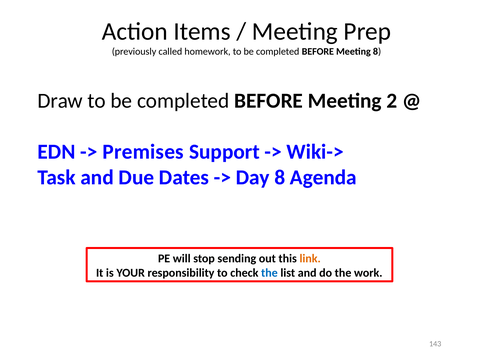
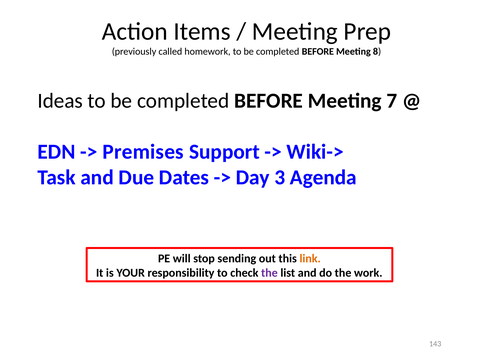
Draw: Draw -> Ideas (60, 100)
2: 2 -> 7 (392, 100)
Day 8: 8 -> 3 (280, 177)
the colour: blue -> purple (269, 272)
